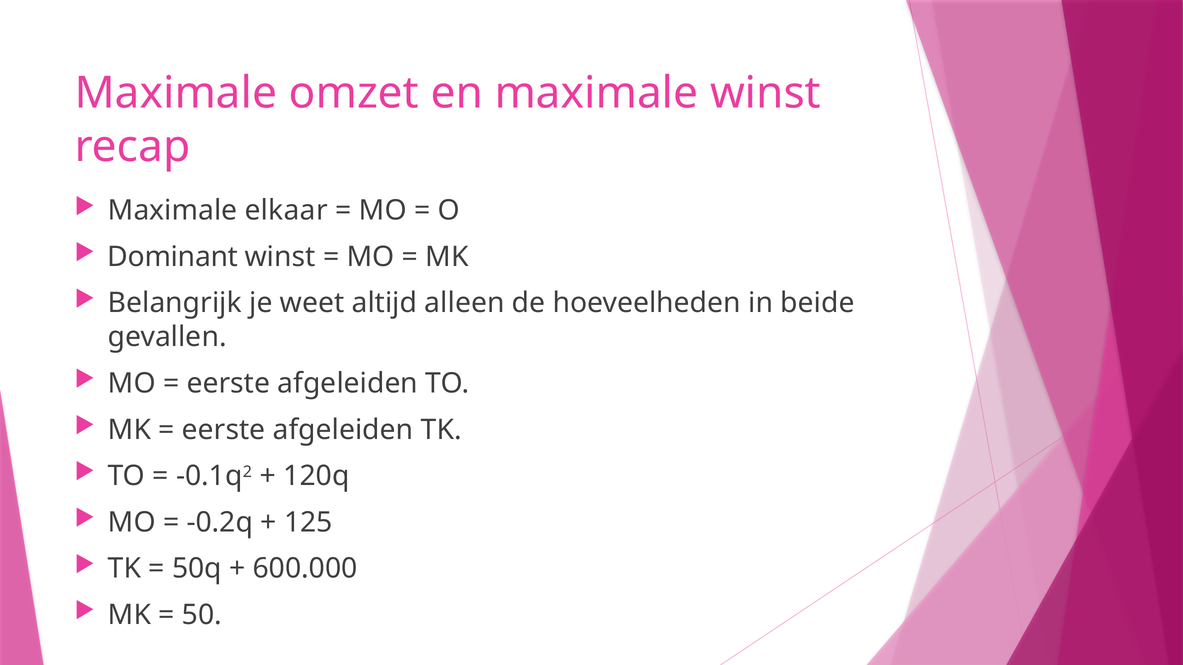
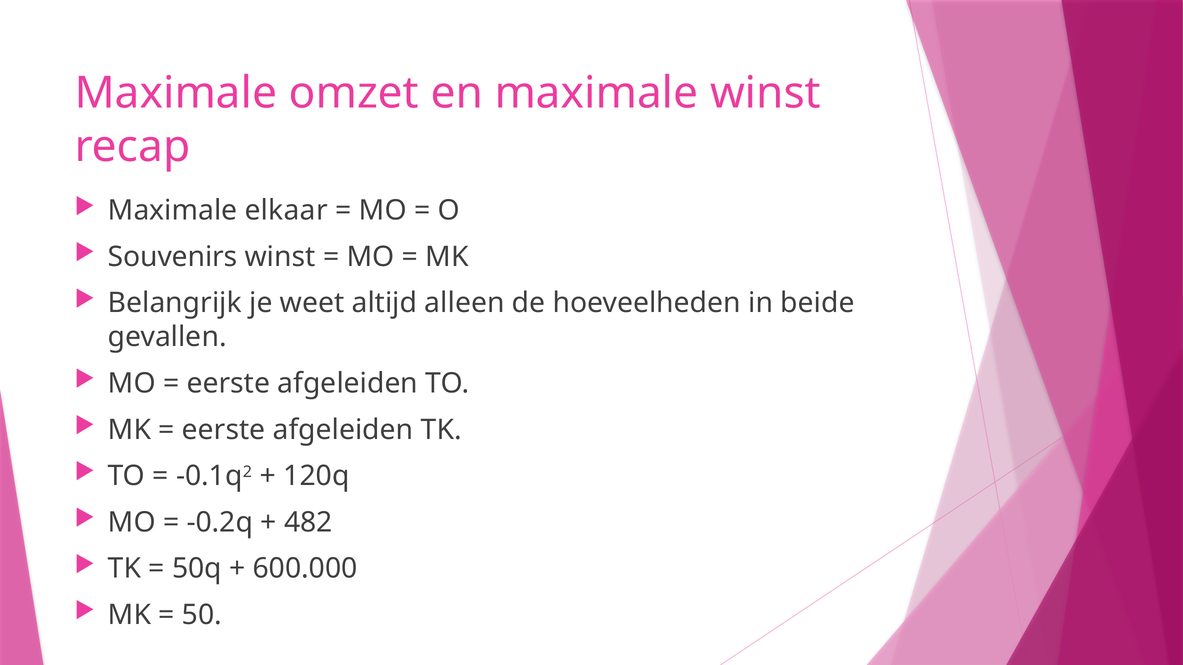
Dominant: Dominant -> Souvenirs (173, 257)
125: 125 -> 482 (308, 523)
